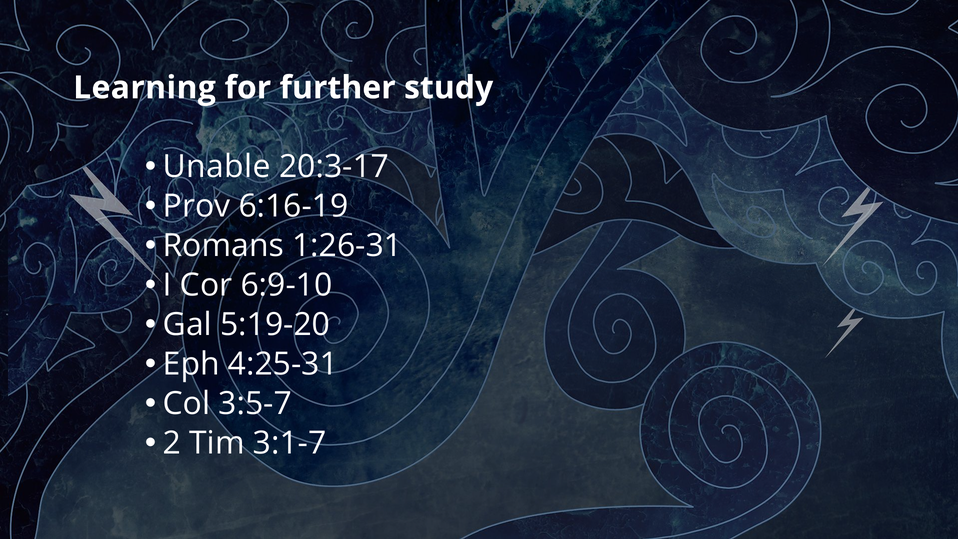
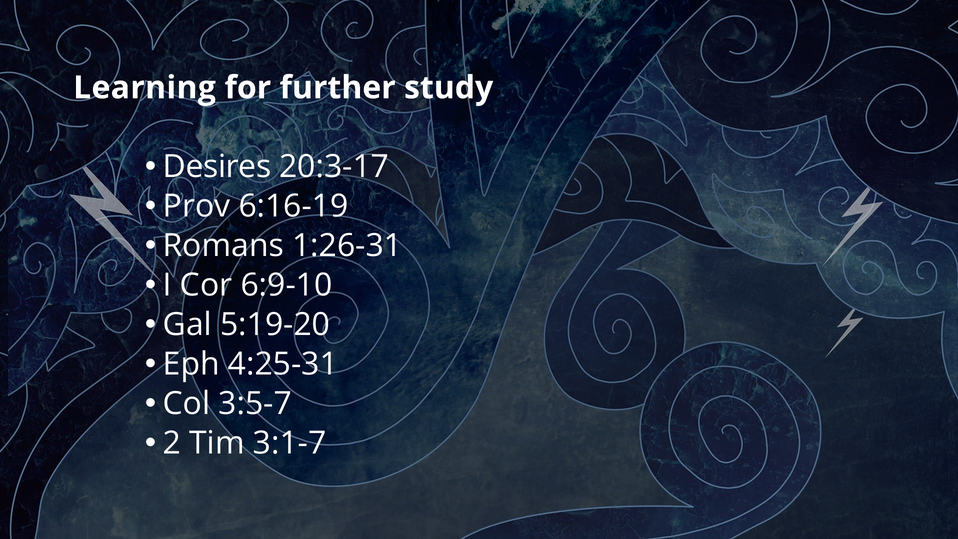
Unable: Unable -> Desires (217, 167)
